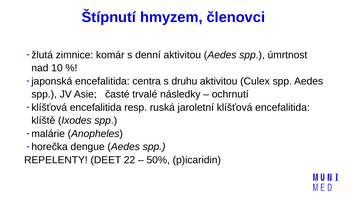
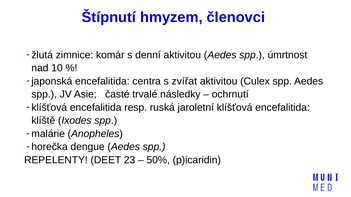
druhu: druhu -> zvířat (184, 81)
22: 22 -> 23 (130, 160)
